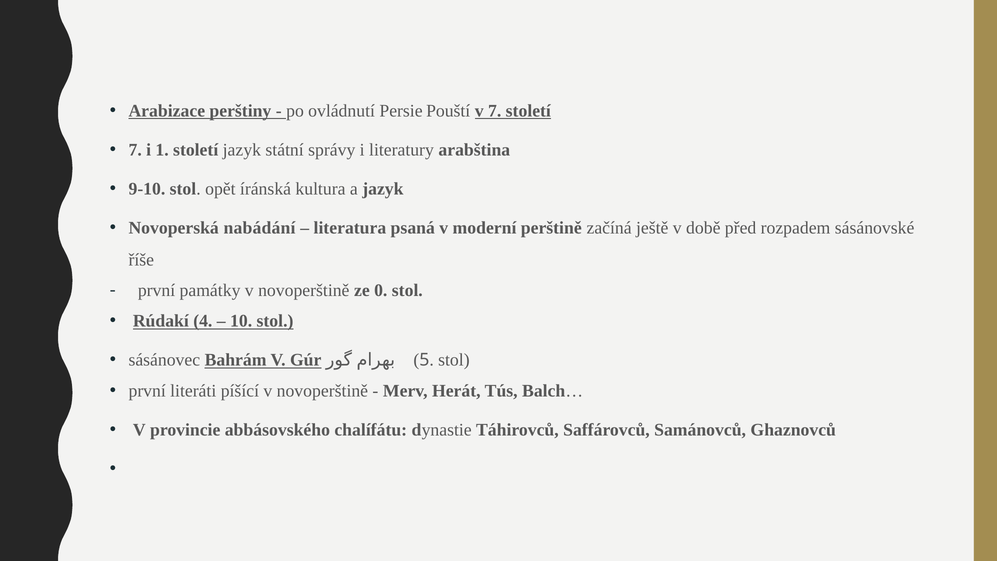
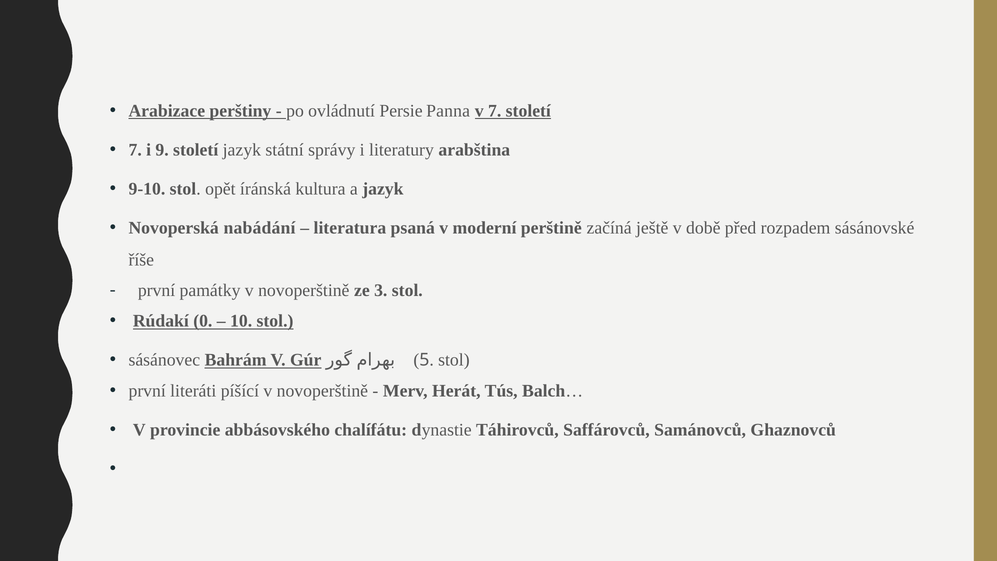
Pouští: Pouští -> Panna (448, 111)
1: 1 -> 9 (162, 150)
0: 0 -> 3 (381, 290)
4: 4 -> 0 (203, 321)
